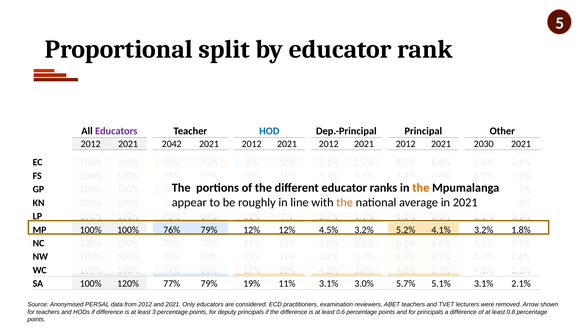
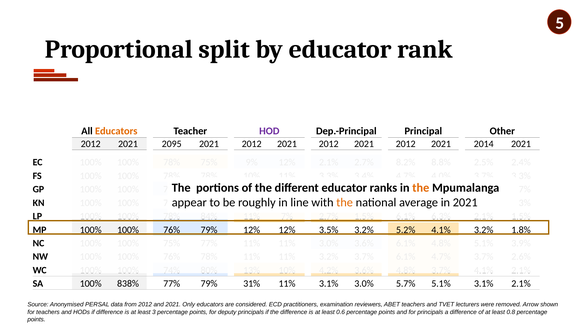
Educators colour: purple -> orange (116, 131)
HOD colour: blue -> purple (269, 131)
2042: 2042 -> 2095 (172, 144)
2030: 2030 -> 2014 (484, 144)
4.5%: 4.5% -> 3.5% (329, 230)
120%: 120% -> 838% (128, 284)
19%: 19% -> 31% (252, 284)
